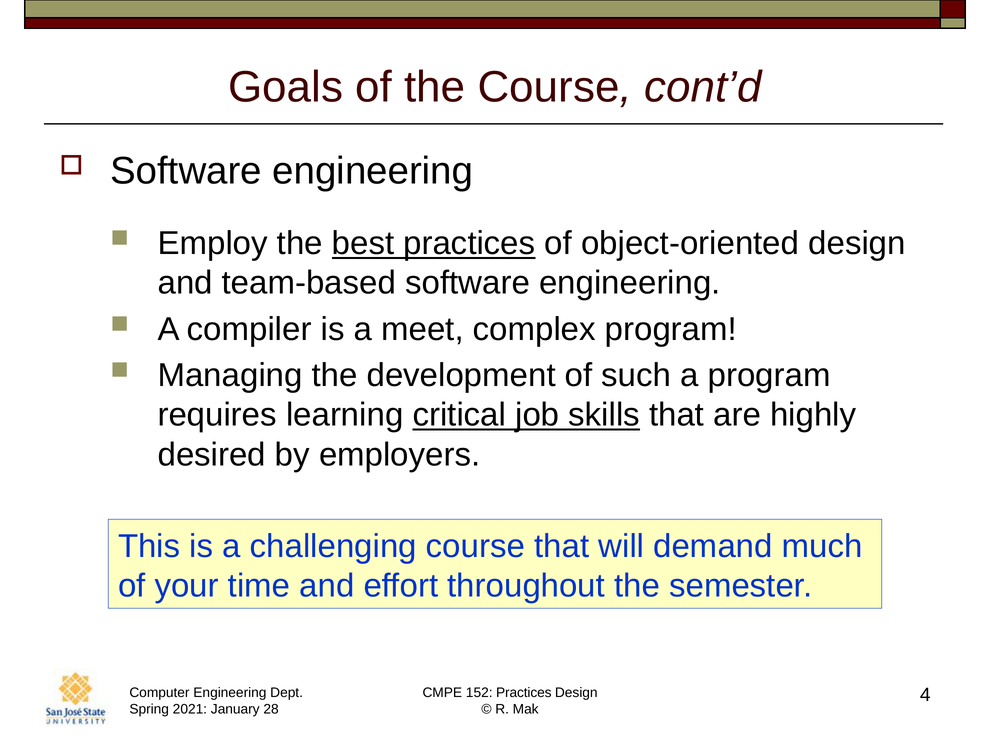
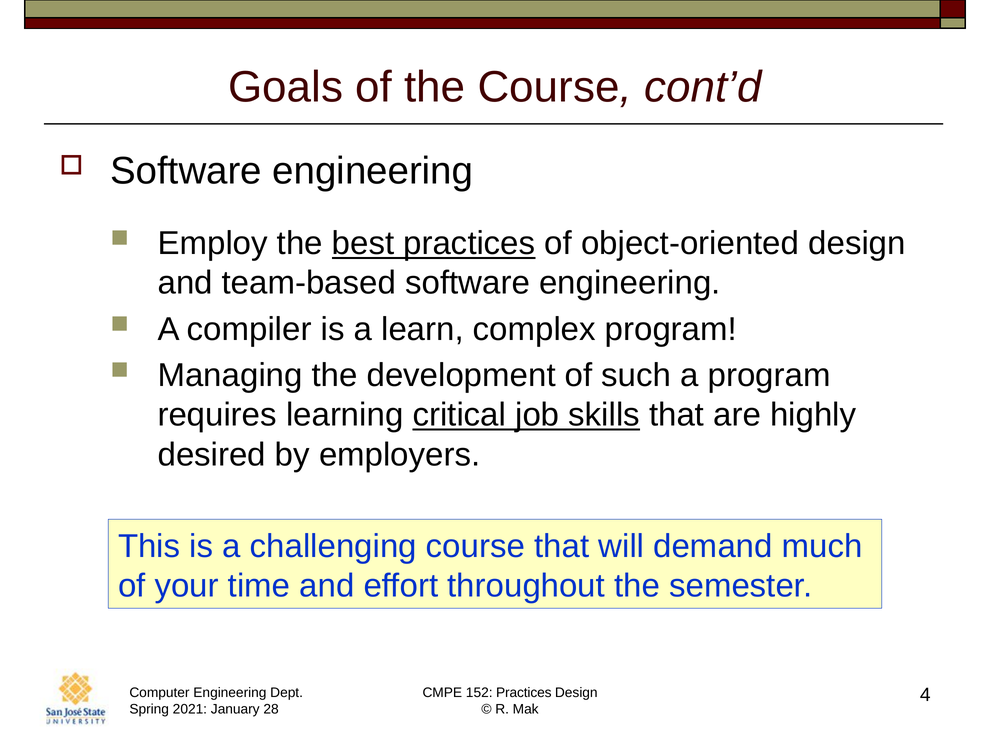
meet: meet -> learn (423, 329)
